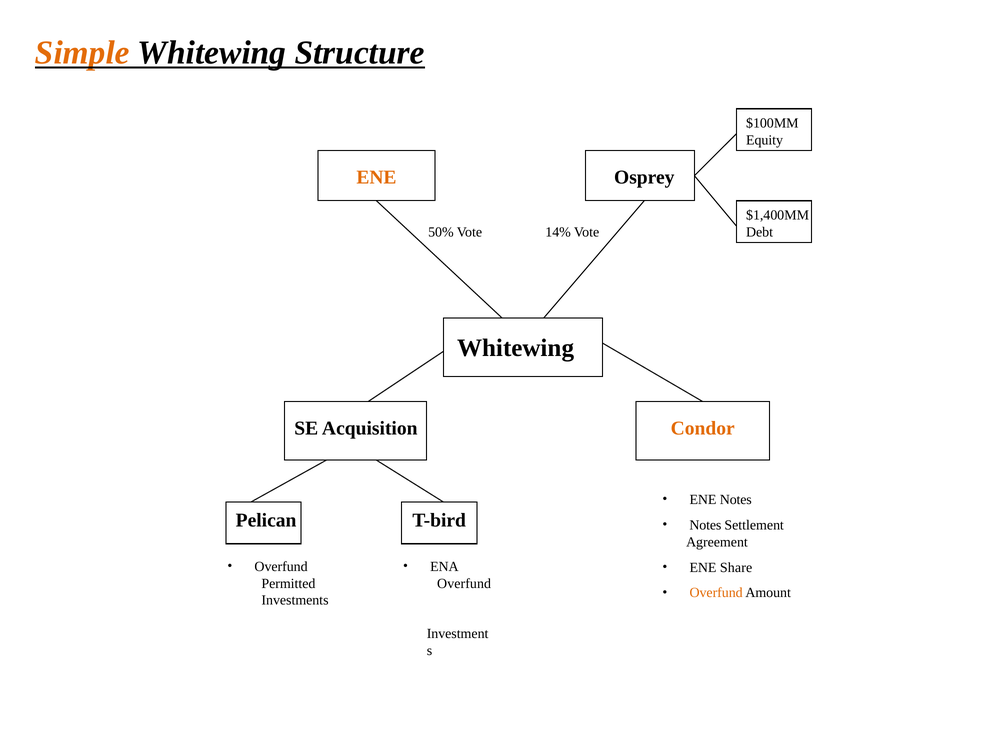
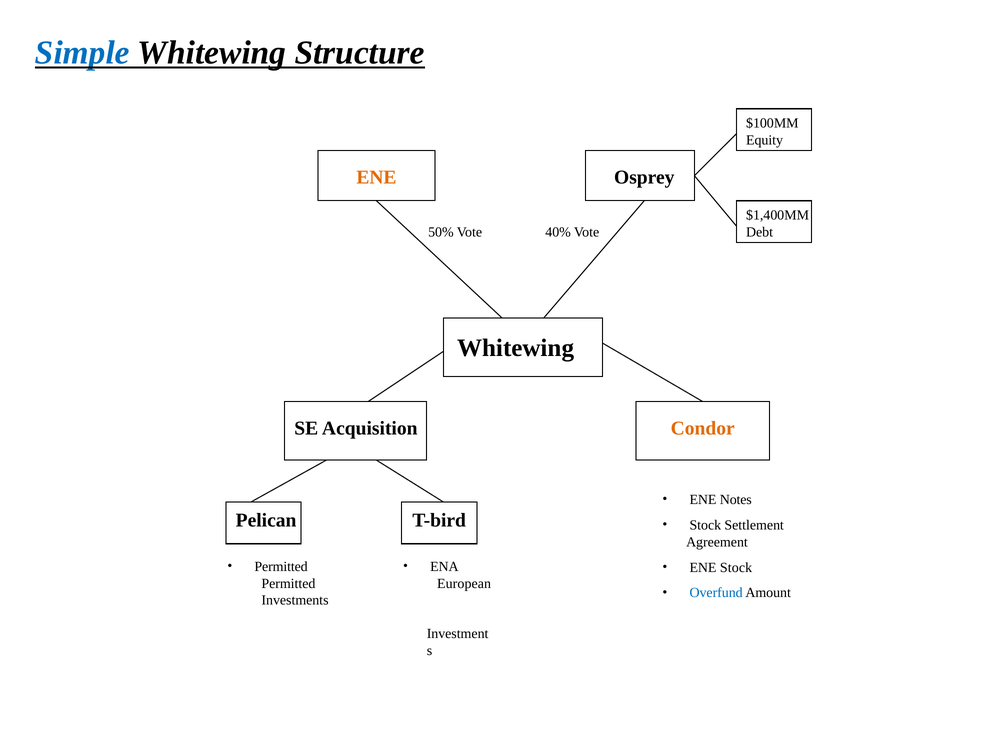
Simple colour: orange -> blue (82, 53)
14%: 14% -> 40% (558, 232)
Notes: Notes -> Stock (705, 525)
Overfund: Overfund -> Permitted (281, 567)
ENE Share: Share -> Stock (736, 567)
Overfund: Overfund -> European (464, 583)
Overfund colour: orange -> blue (716, 593)
